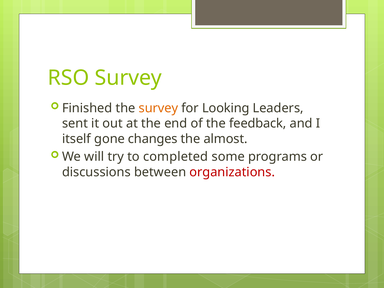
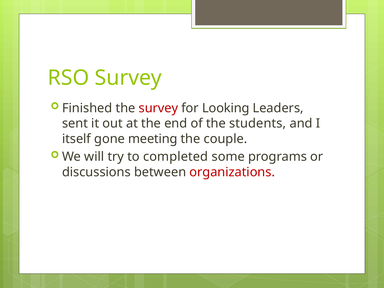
survey colour: orange -> red (158, 108)
feedback: feedback -> students (258, 123)
changes: changes -> meeting (153, 139)
almost: almost -> couple (225, 139)
